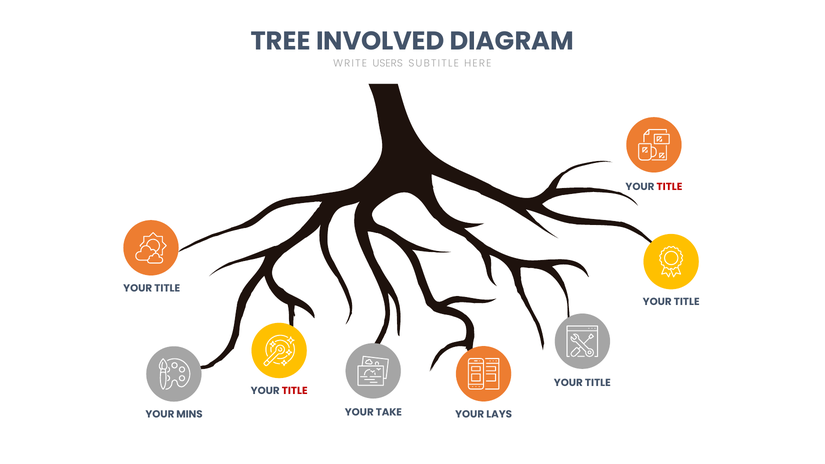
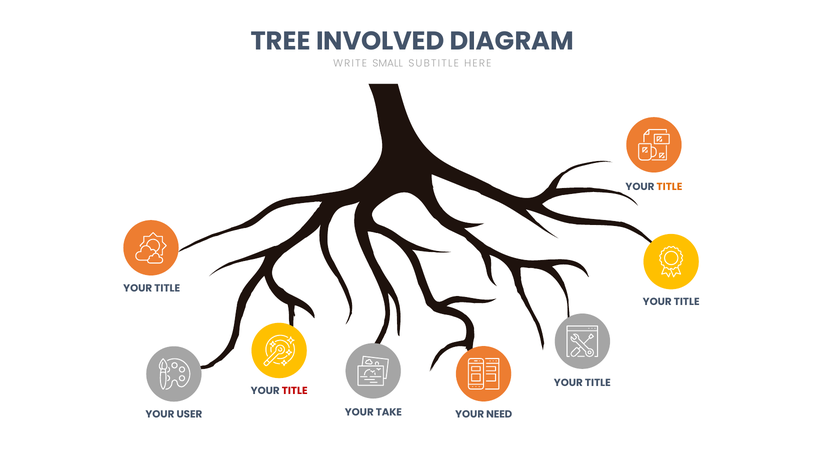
USERS: USERS -> SMALL (388, 63)
TITLE colour: red -> orange (669, 187)
MINS: MINS -> USER (189, 414)
LAYS: LAYS -> NEED (499, 415)
